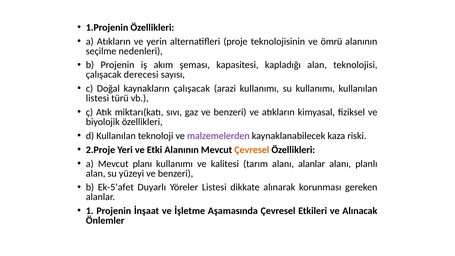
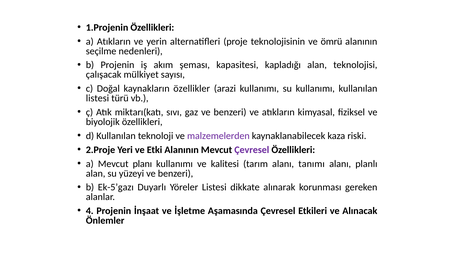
derecesi: derecesi -> mülkiyet (141, 75)
kaynakların çalışacak: çalışacak -> özellikler (192, 89)
Çevresel colour: orange -> purple (252, 150)
alanı alanlar: alanlar -> tanımı (312, 164)
Ek-5’afet: Ek-5’afet -> Ek-5’gazı (116, 187)
1: 1 -> 4 (90, 211)
